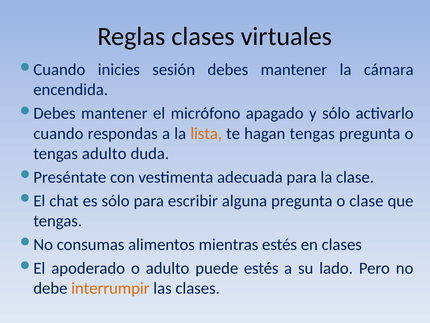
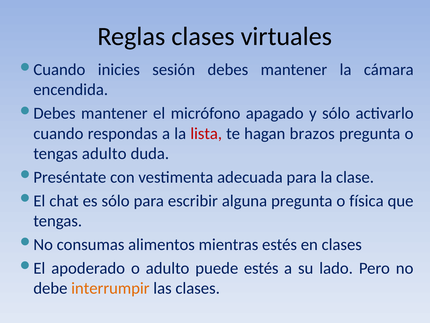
lista colour: orange -> red (206, 133)
hagan tengas: tengas -> brazos (312, 133)
o clase: clase -> física (366, 201)
